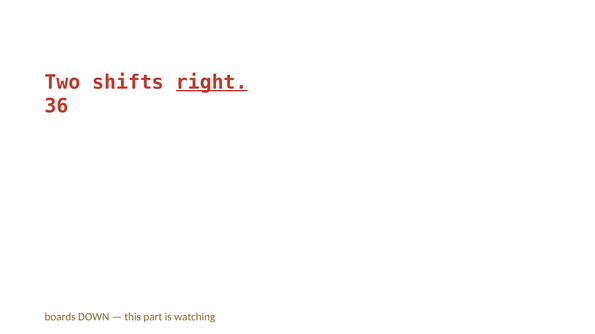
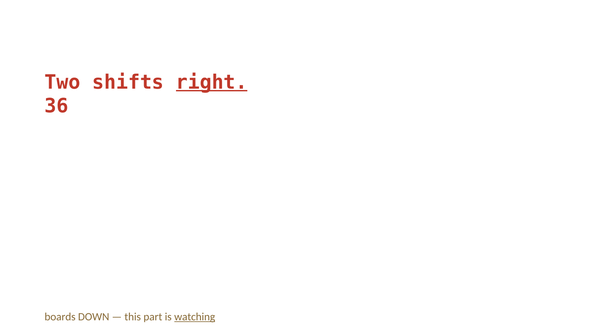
watching underline: none -> present (195, 318)
